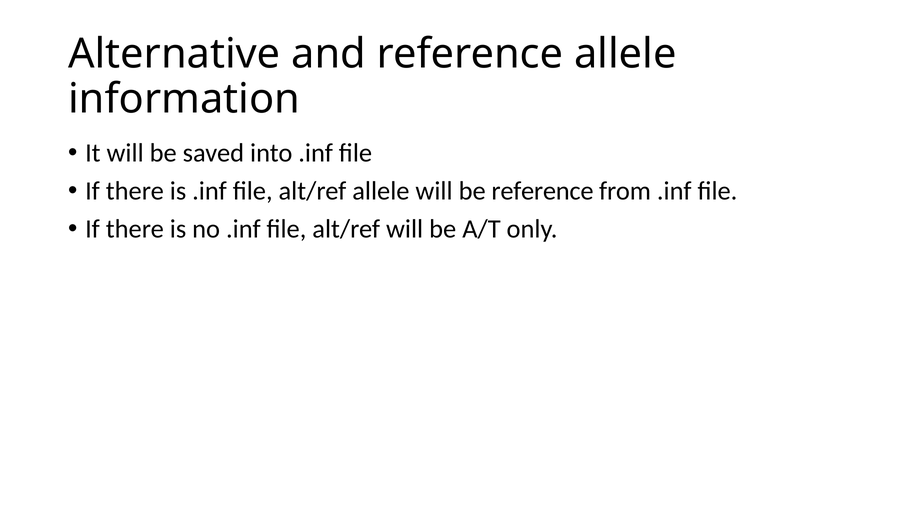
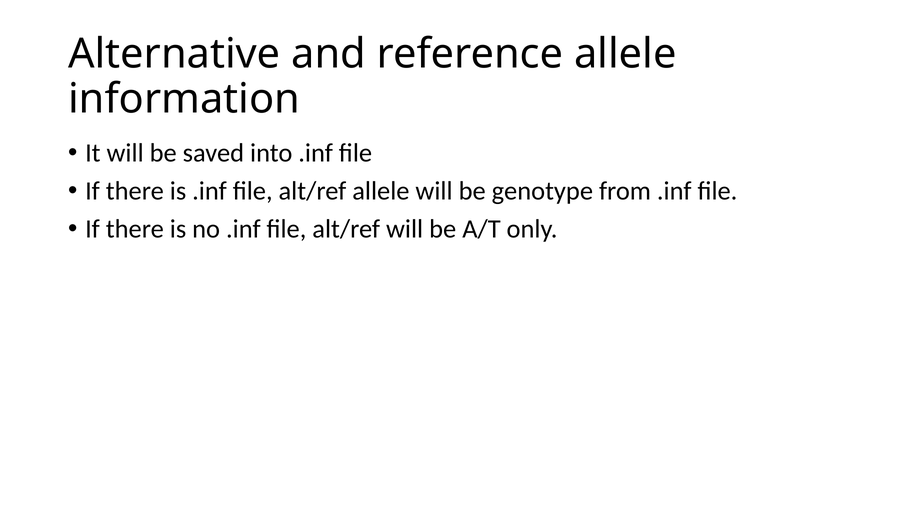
be reference: reference -> genotype (542, 191)
